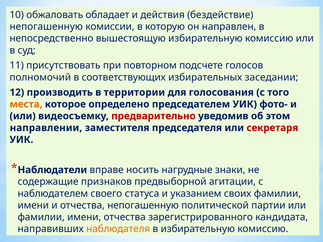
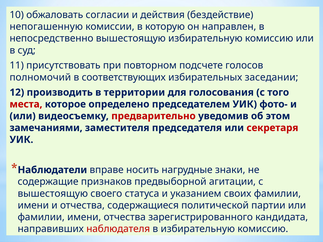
обладает: обладает -> согласии (107, 15)
места colour: orange -> red (26, 104)
направлении: направлении -> замечаниями (46, 128)
наблюдателем: наблюдателем -> вышестоящую (53, 194)
отчества непогашенную: непогашенную -> содержащиеся (143, 206)
наблюдателя colour: orange -> red (118, 229)
